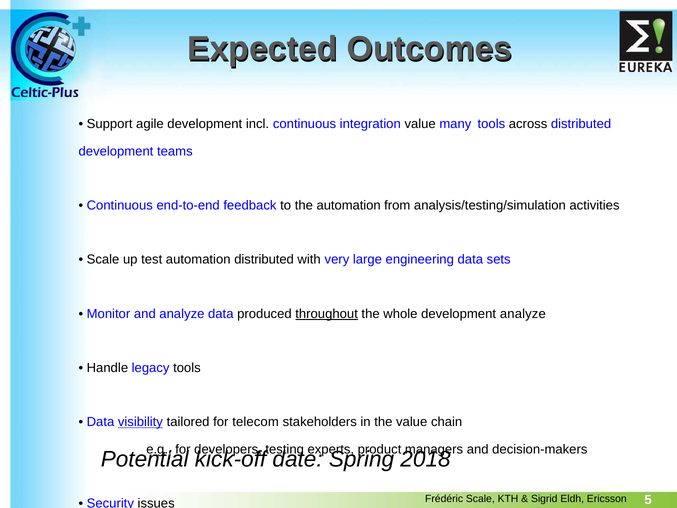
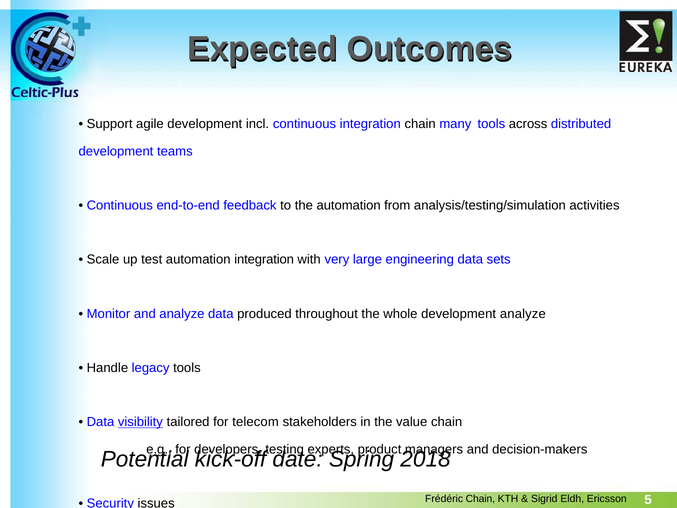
integration value: value -> chain (420, 124)
automation distributed: distributed -> integration (264, 259)
throughout underline: present -> none (327, 314)
Frédéric Scale: Scale -> Chain (480, 499)
